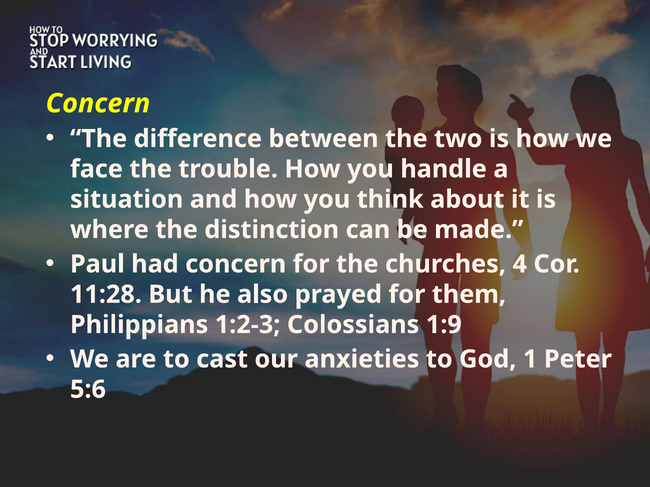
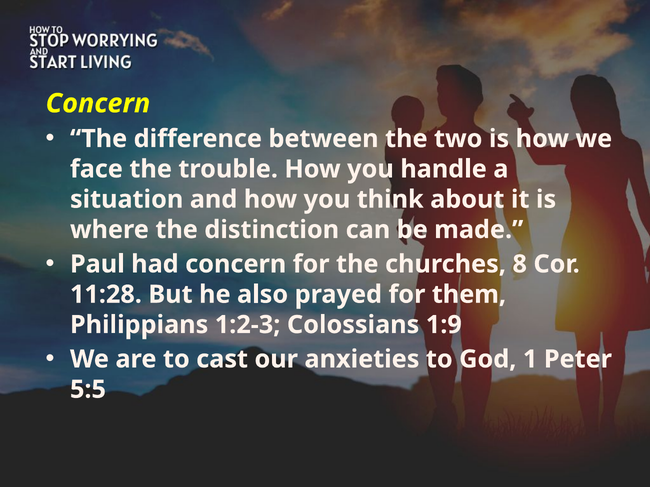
4: 4 -> 8 (520, 264)
5:6: 5:6 -> 5:5 (88, 390)
